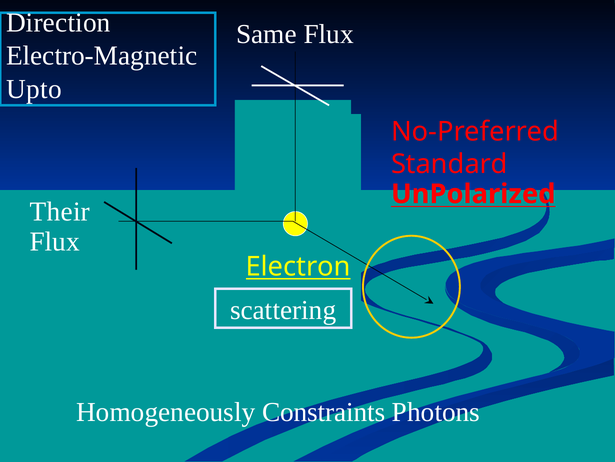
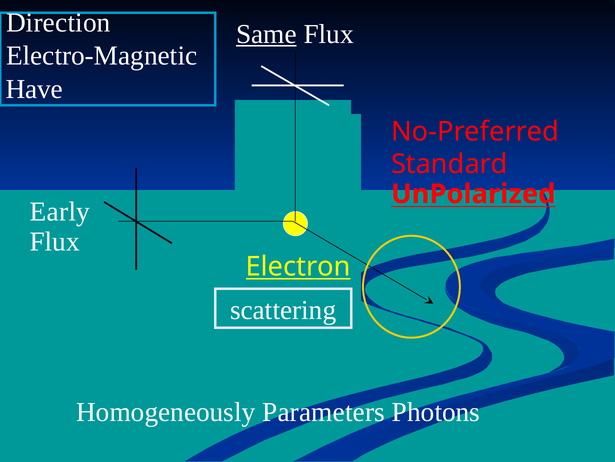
Same underline: none -> present (266, 34)
Upto: Upto -> Have (34, 89)
Their: Their -> Early (60, 211)
Constraints: Constraints -> Parameters (324, 412)
